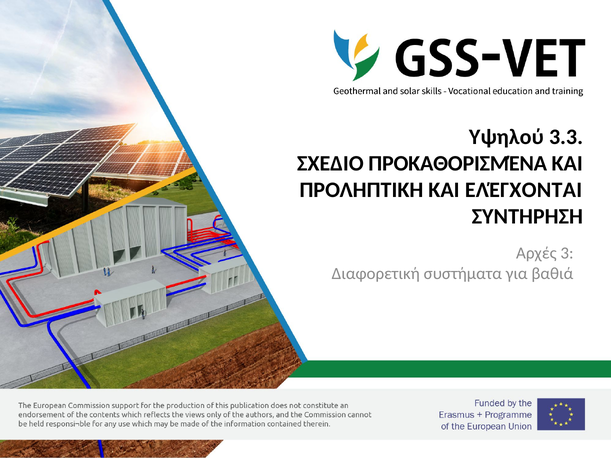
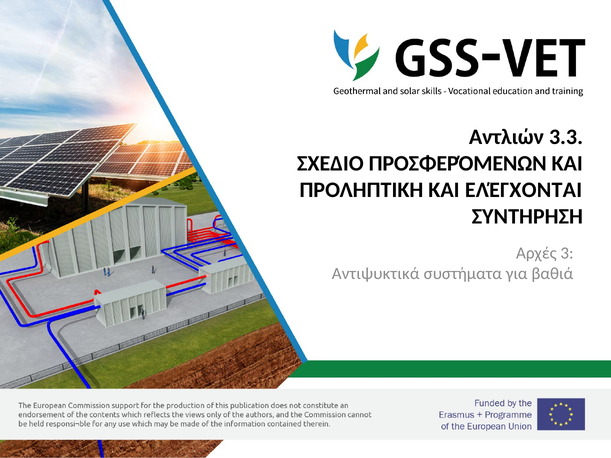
Υψηλού: Υψηλού -> Αντλιών (506, 137)
ΠΡΟΚΑΘΟΡΙΣΜΈΝΑ: ΠΡΟΚΑΘΟΡΙΣΜΈΝΑ -> ΠΡΟΣΦΕΡΌΜΕΝΩΝ (458, 163)
Διαφορετική: Διαφορετική -> Αντιψυκτικά (376, 274)
